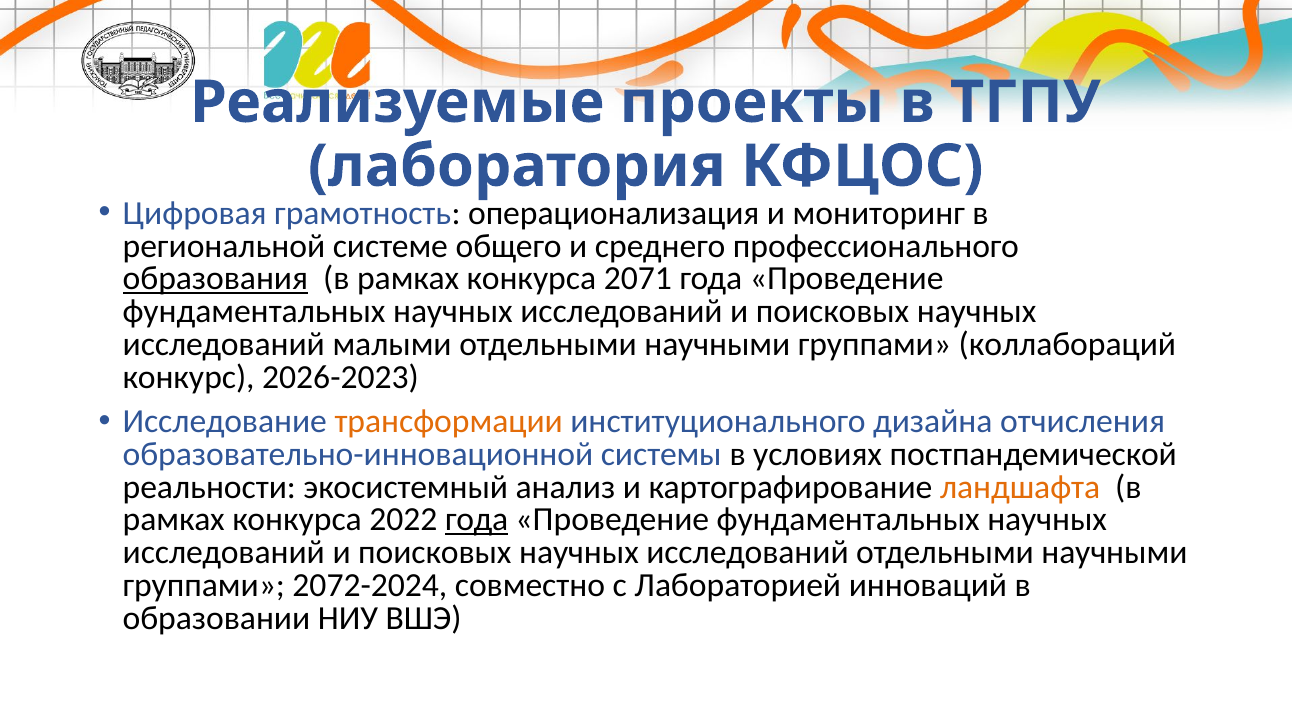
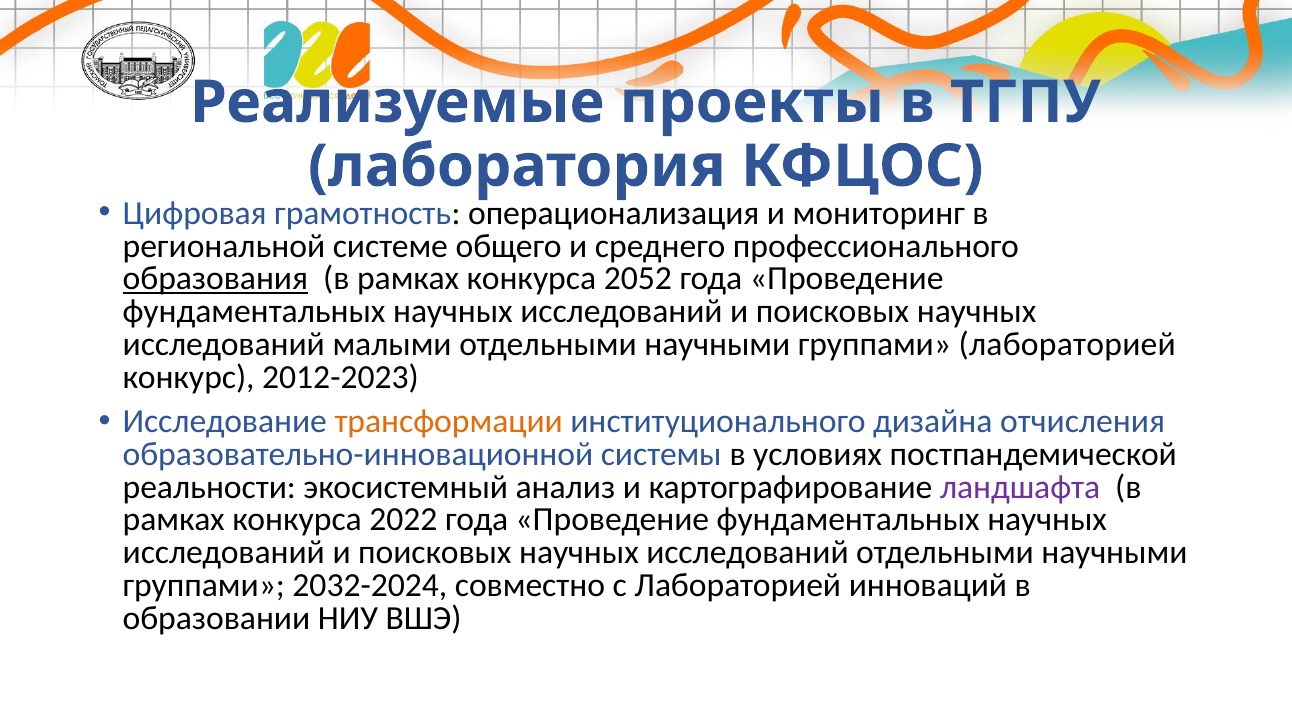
2071: 2071 -> 2052 (638, 279)
группами коллабораций: коллабораций -> лабораторией (1067, 344)
2026-2023: 2026-2023 -> 2012-2023 (340, 377)
ландшафта colour: orange -> purple (1020, 487)
года underline: present -> none (477, 520)
2072-2024: 2072-2024 -> 2032-2024 (370, 585)
